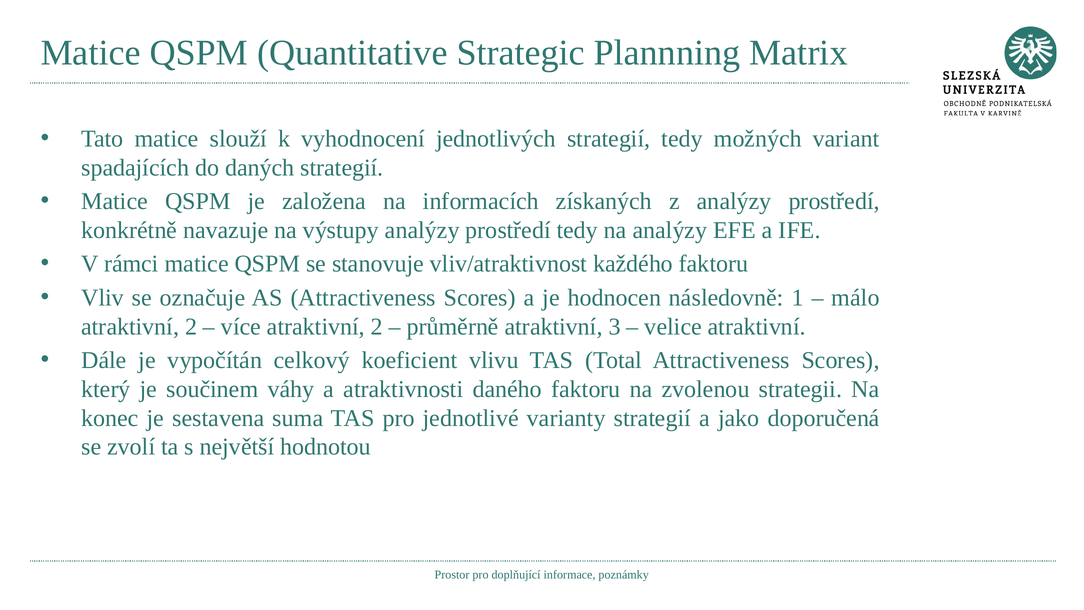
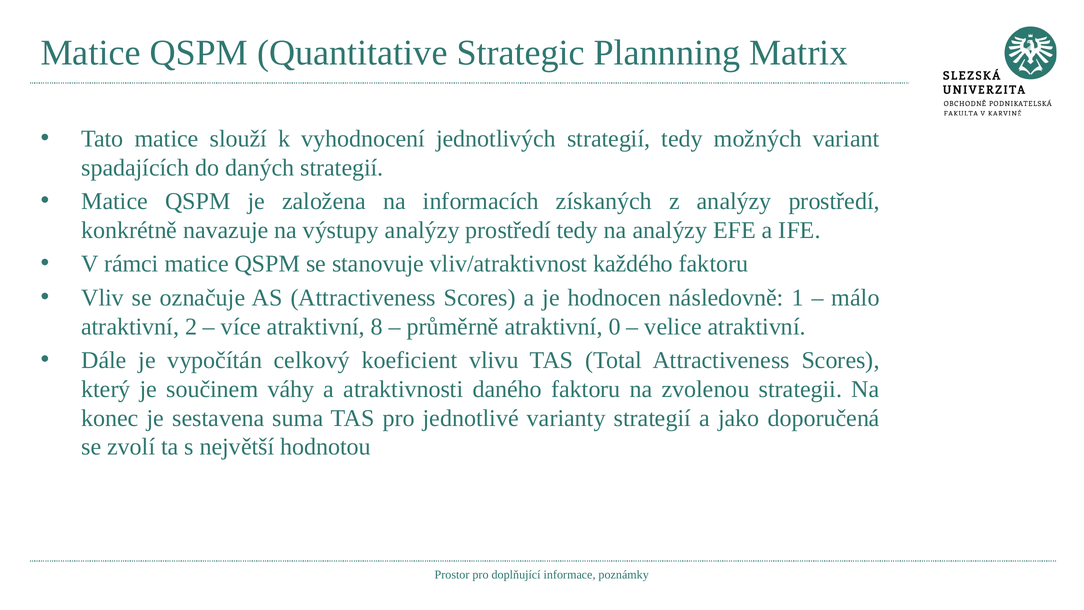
více atraktivní 2: 2 -> 8 (377, 326)
3: 3 -> 0 (615, 326)
